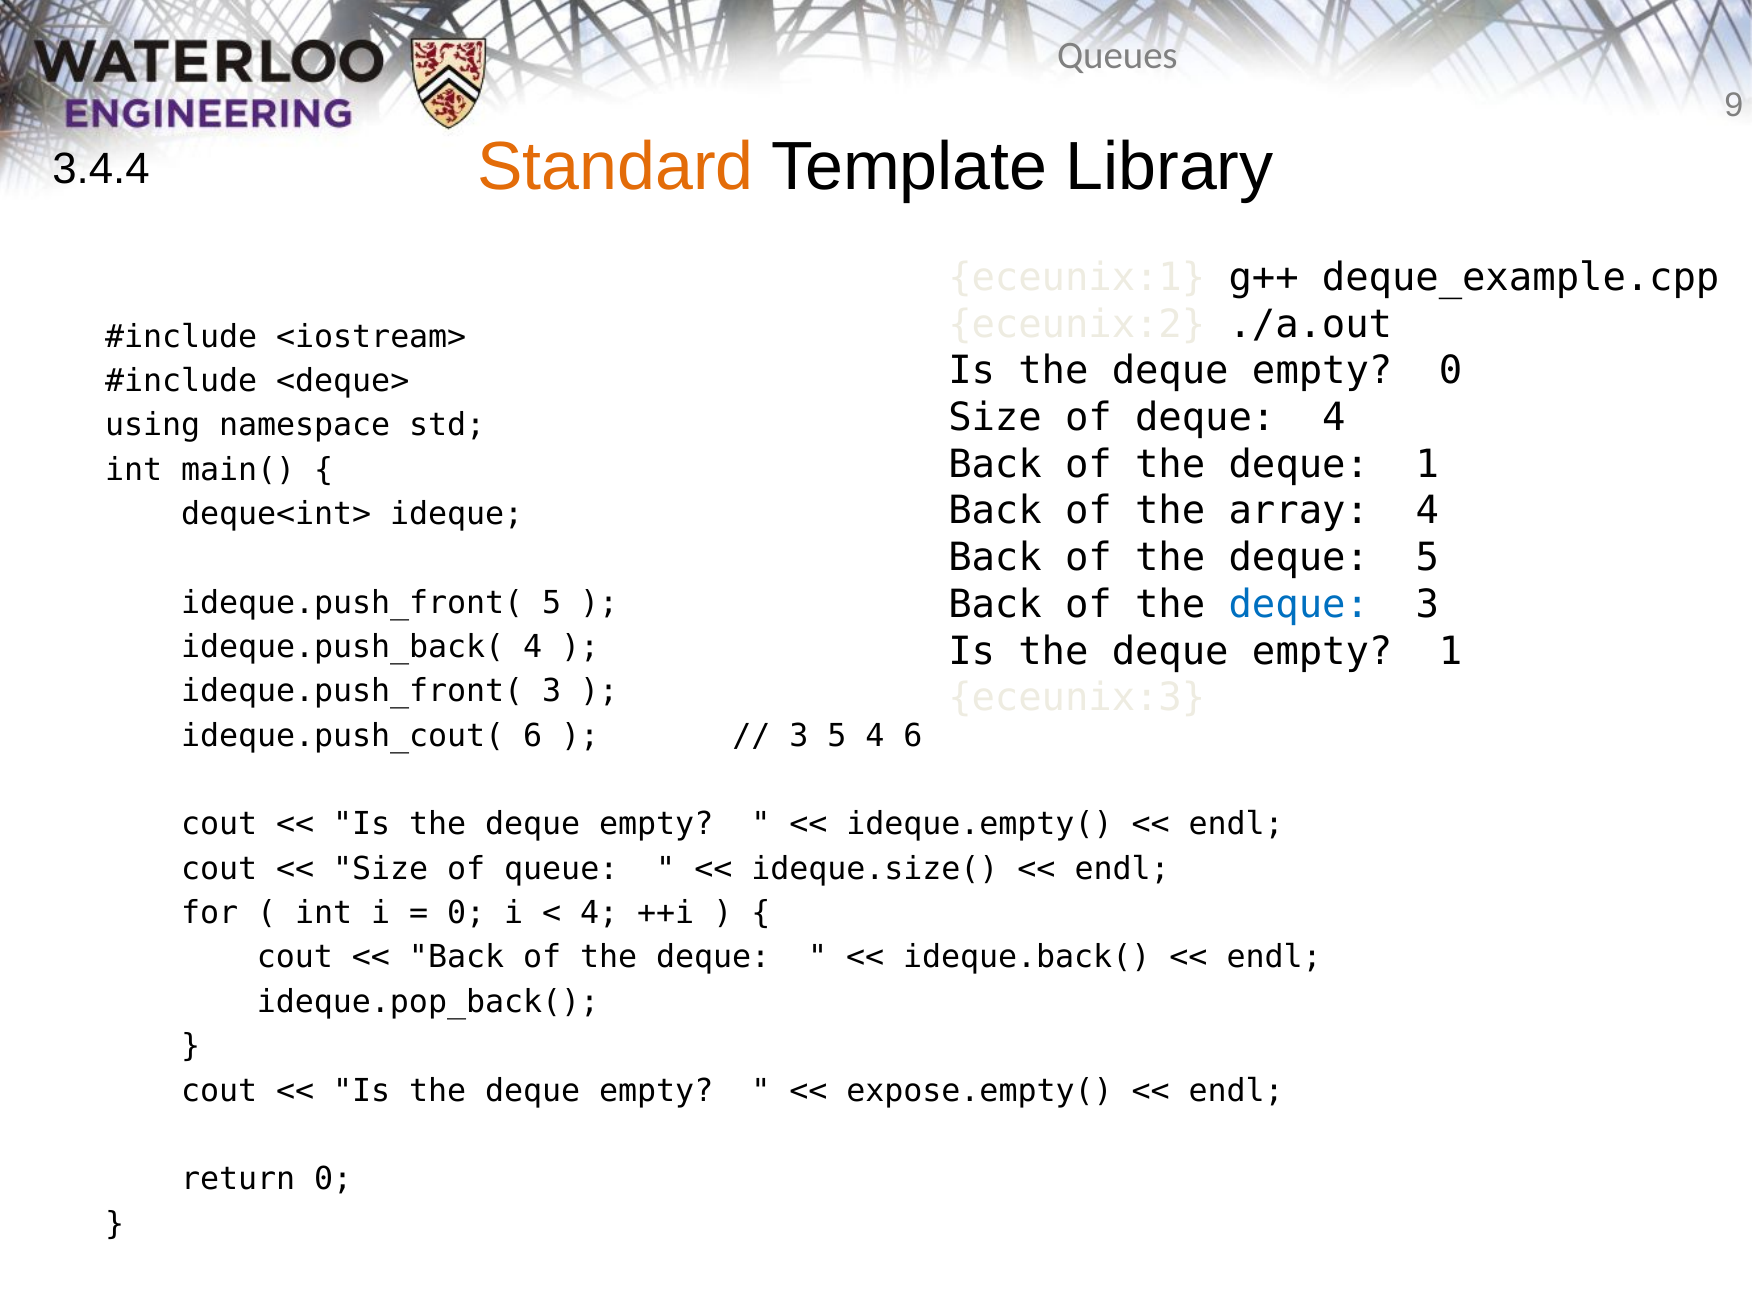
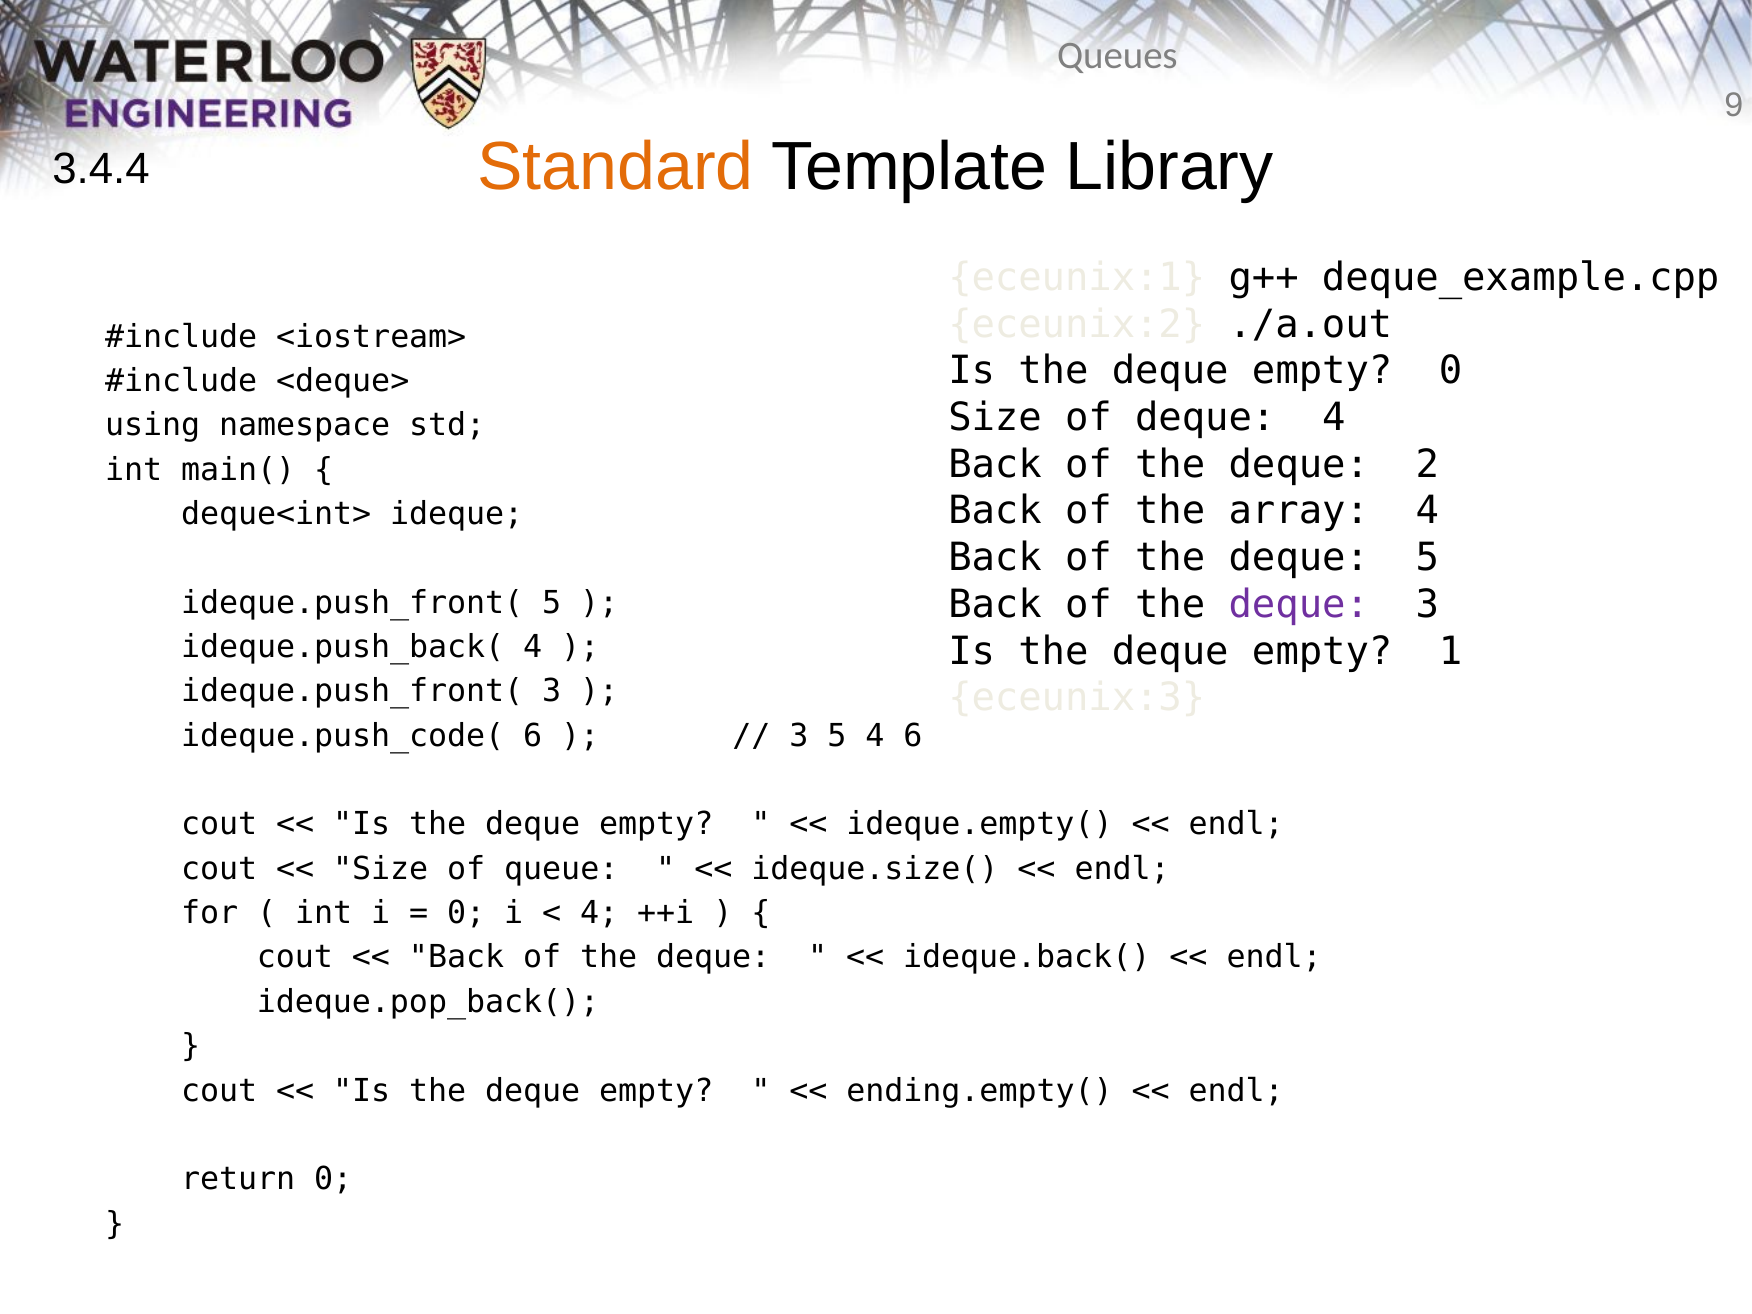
deque 1: 1 -> 2 (1427, 464)
deque colour: blue -> purple (1299, 605)
ideque.push_cout(: ideque.push_cout( -> ideque.push_code( (343, 736)
expose.empty(: expose.empty( -> ending.empty( (979, 1091)
